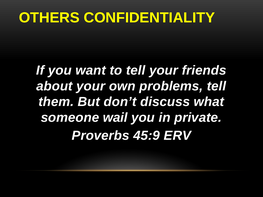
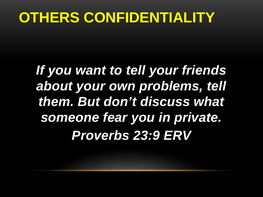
wail: wail -> fear (115, 118)
45:9: 45:9 -> 23:9 (147, 136)
